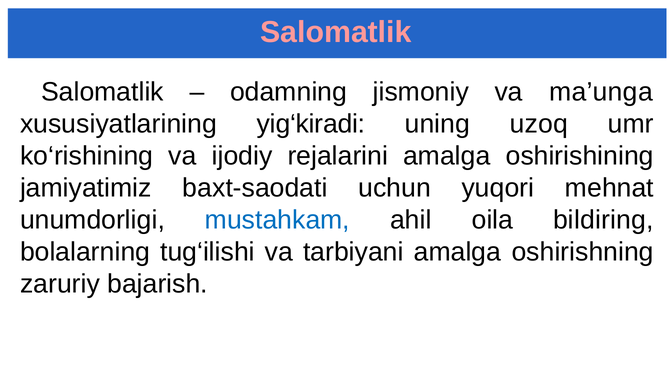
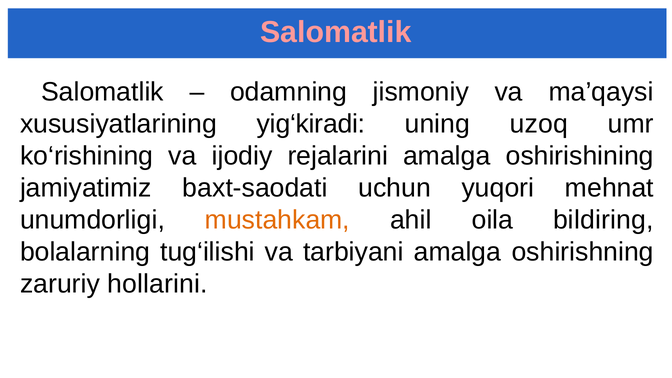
ma’unga: ma’unga -> ma’qaysi (601, 92)
mustahkam colour: blue -> orange (277, 220)
bajarish: bajarish -> hollarini (157, 284)
